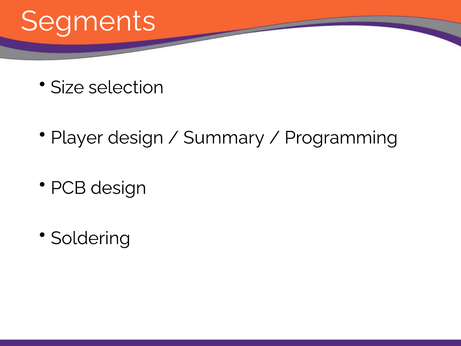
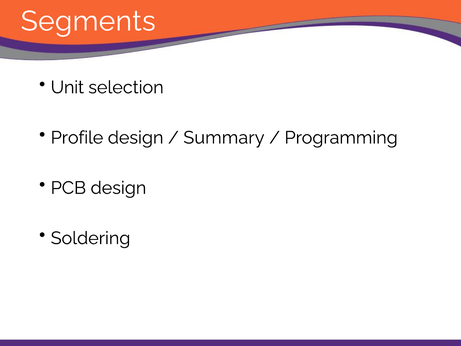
Size: Size -> Unit (67, 87)
Player: Player -> Profile (77, 138)
